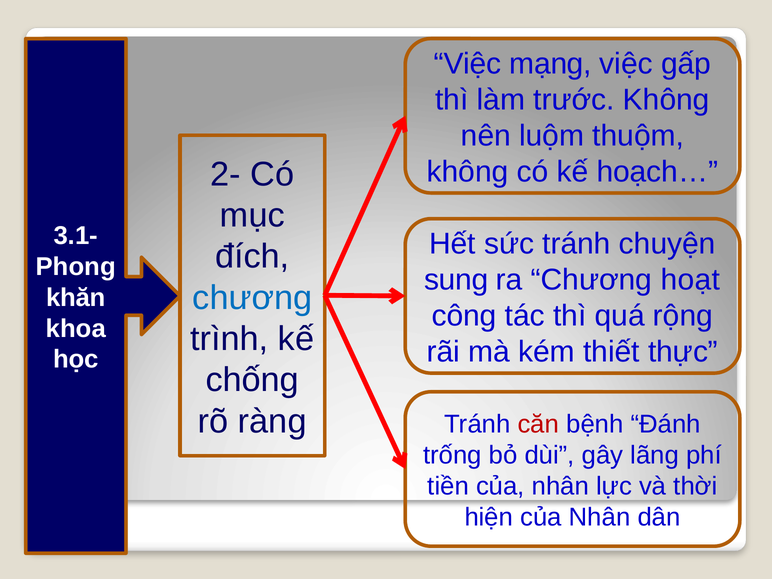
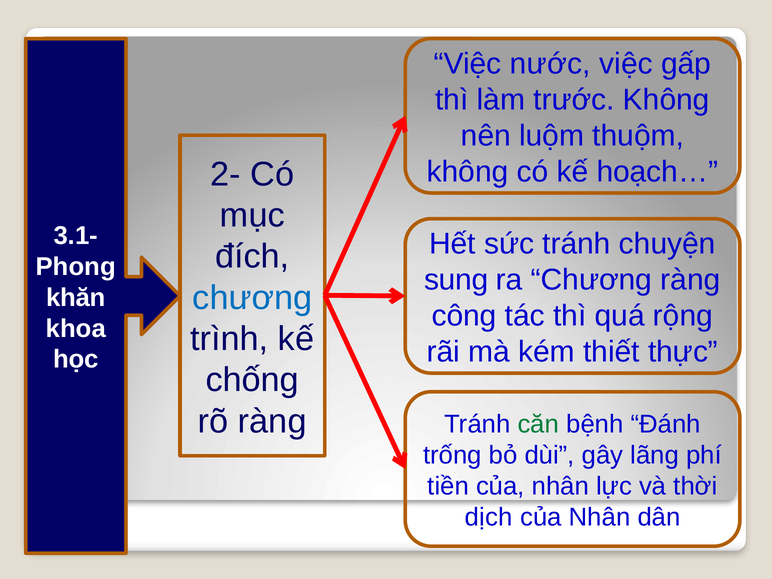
mạng: mạng -> nước (550, 64)
Chương hoạt: hoạt -> ràng (690, 280)
căn colour: red -> green (538, 424)
hiện: hiện -> dịch (489, 517)
